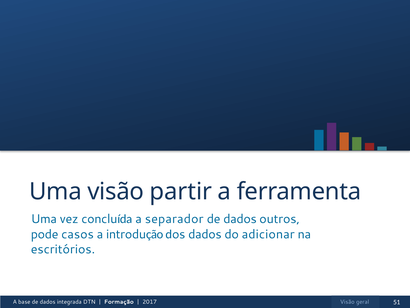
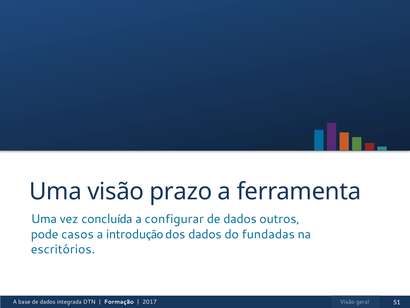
partir: partir -> prazo (181, 191)
separador: separador -> configurar (174, 219)
adicionar: adicionar -> fundadas (268, 234)
